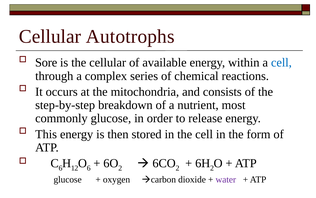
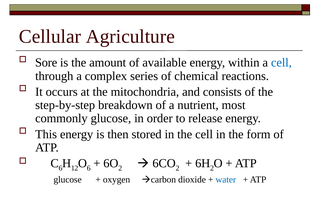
Autotrophs: Autotrophs -> Agriculture (130, 36)
the cellular: cellular -> amount (108, 62)
water colour: purple -> blue (226, 179)
